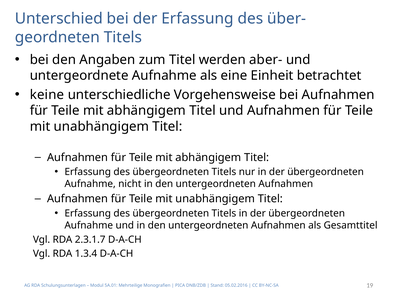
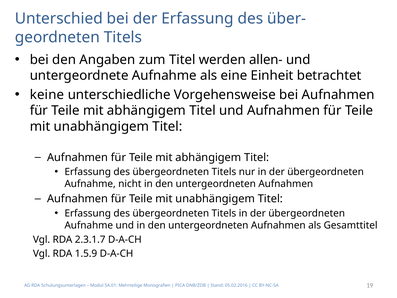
aber-: aber- -> allen- (266, 60)
1.3.4: 1.3.4 -> 1.5.9 (86, 253)
